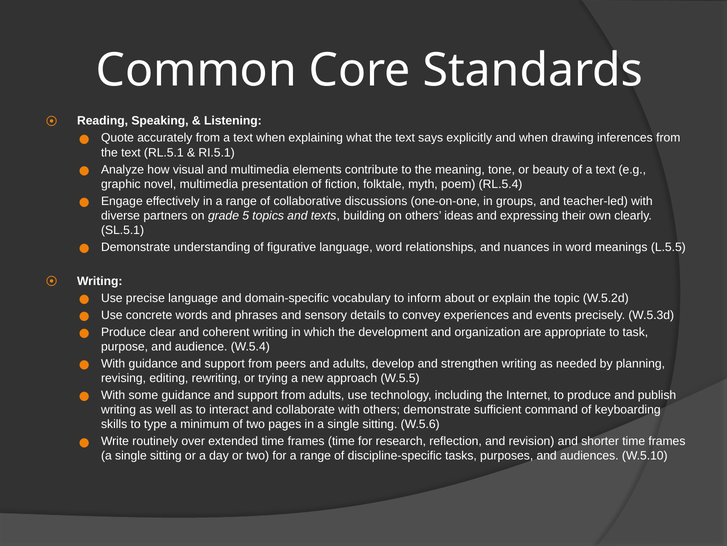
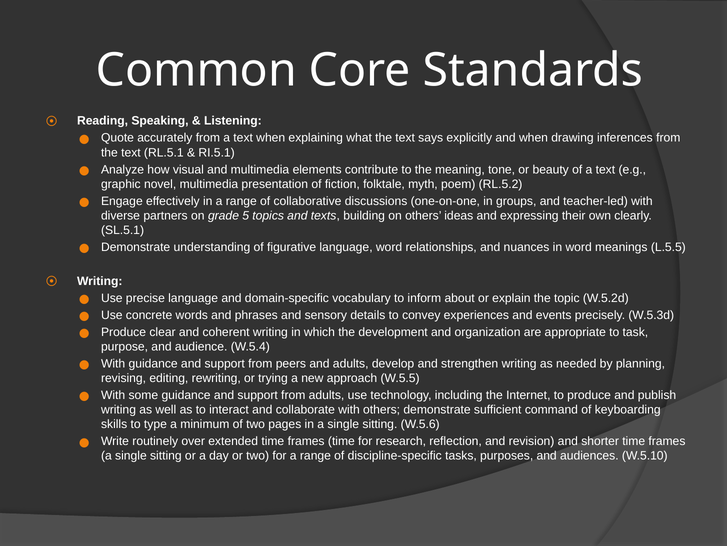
RL.5.4: RL.5.4 -> RL.5.2 (501, 184)
